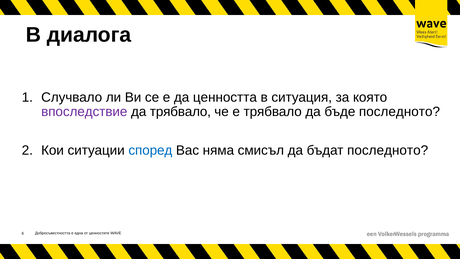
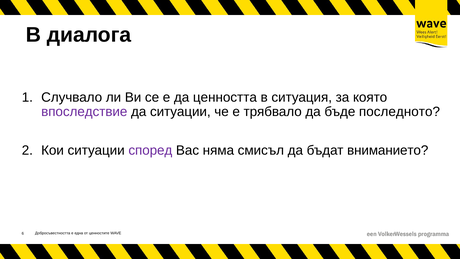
да трябвало: трябвало -> ситуации (180, 112)
според colour: blue -> purple (150, 150)
бъдат последното: последното -> вниманието (388, 150)
